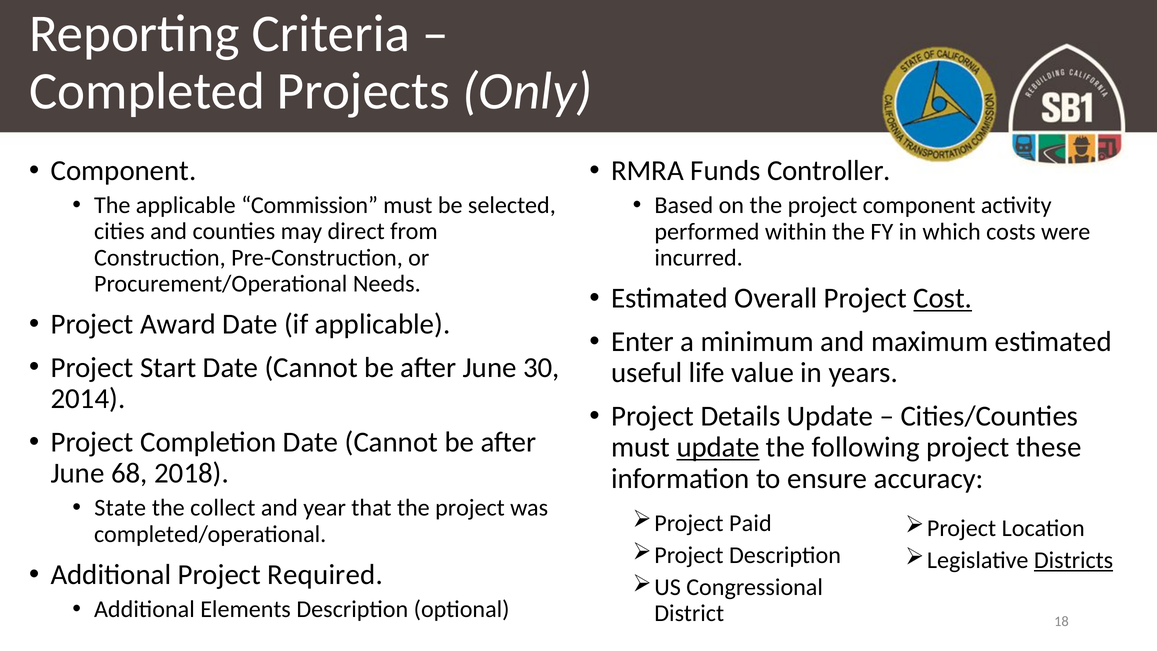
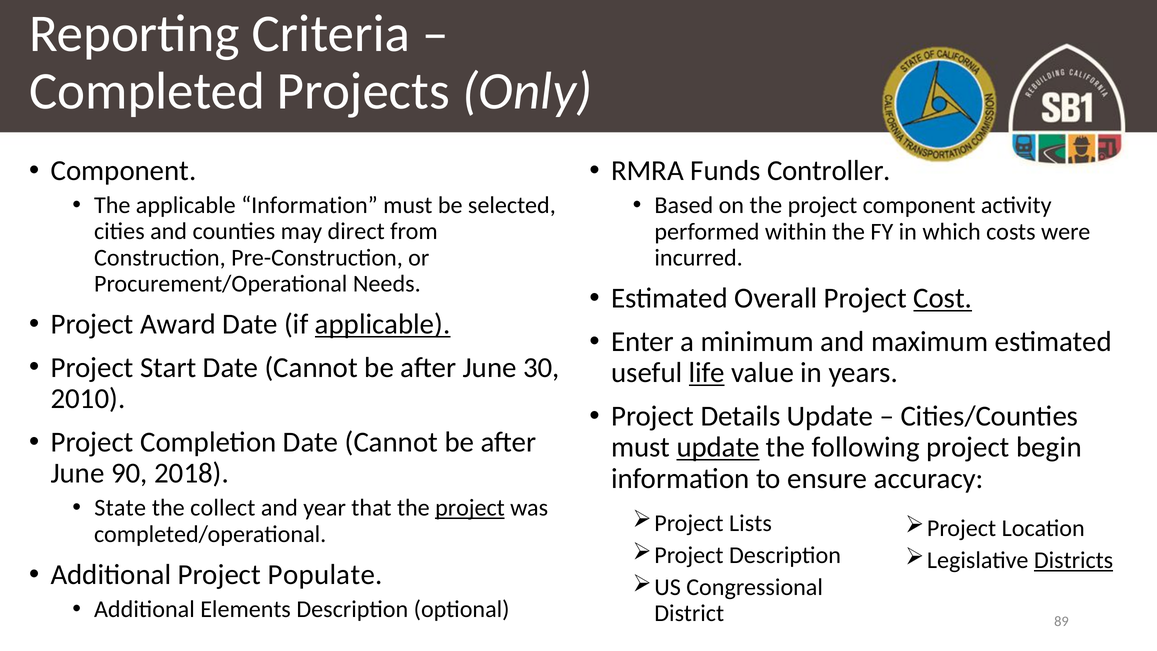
applicable Commission: Commission -> Information (309, 205)
applicable underline: none -> present (383, 324)
life underline: none -> present (707, 373)
2014: 2014 -> 2010 (88, 399)
these: these -> begin (1049, 447)
68: 68 -> 90 (129, 473)
project underline: none -> present (470, 508)
Paid: Paid -> Lists (750, 523)
Required: Required -> Populate (325, 575)
18: 18 -> 89 (1061, 621)
